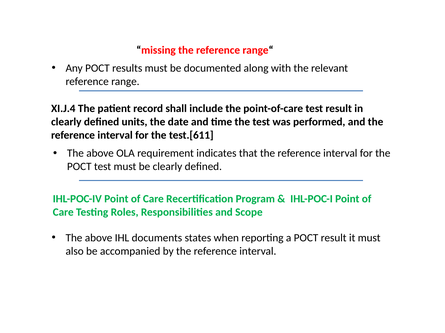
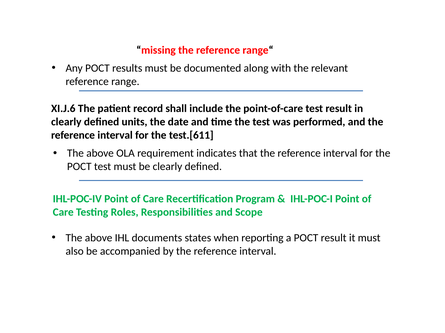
XI.J.4: XI.J.4 -> XI.J.6 (63, 109)
